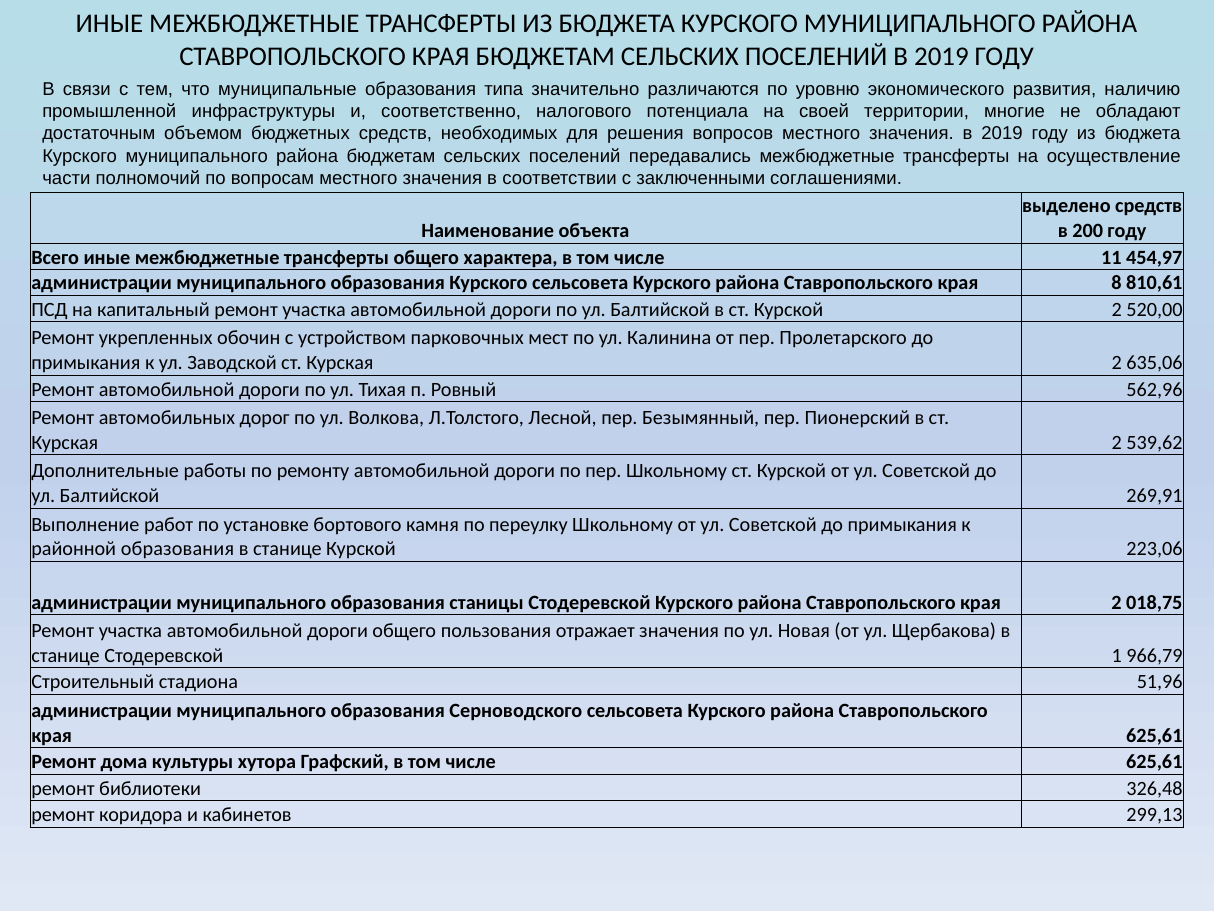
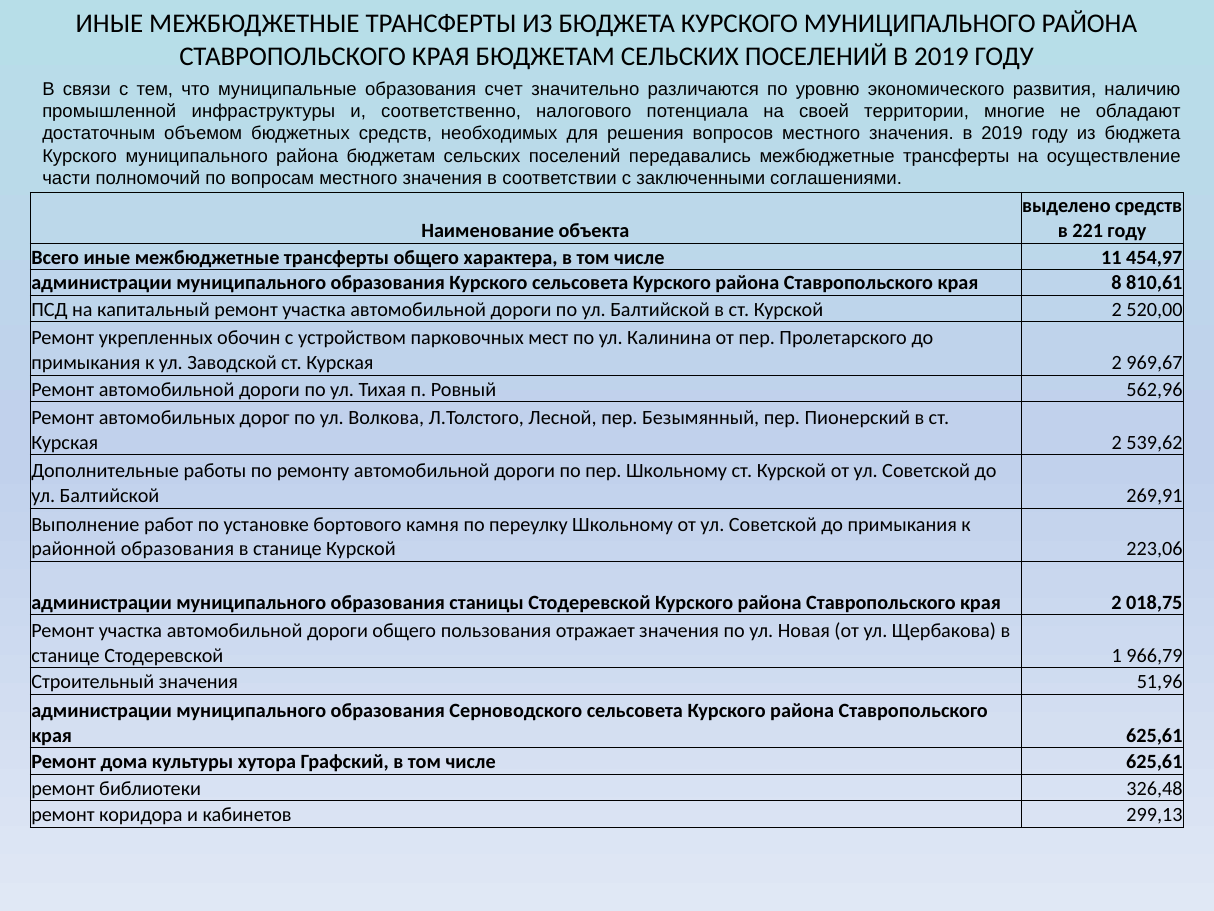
типа: типа -> счет (504, 89)
200: 200 -> 221 (1088, 231)
635,06: 635,06 -> 969,67 (1154, 363)
Строительный стадиона: стадиона -> значения (199, 682)
